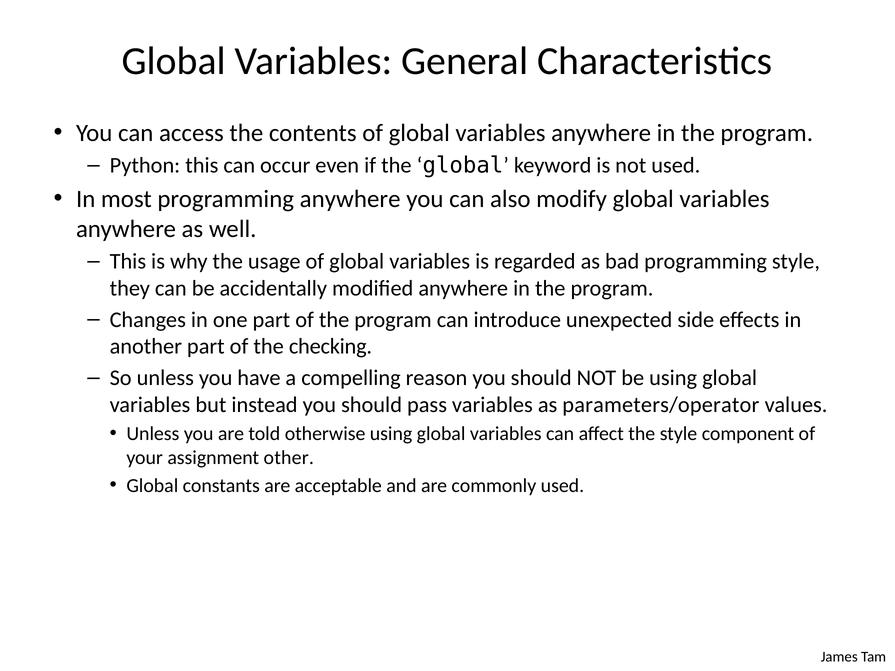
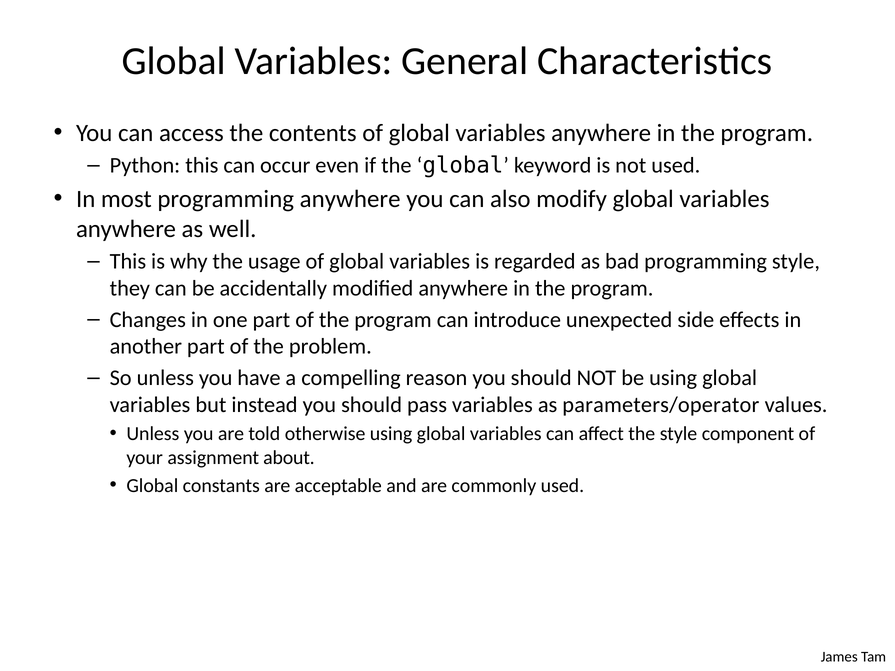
checking: checking -> problem (330, 347)
other: other -> about (289, 458)
